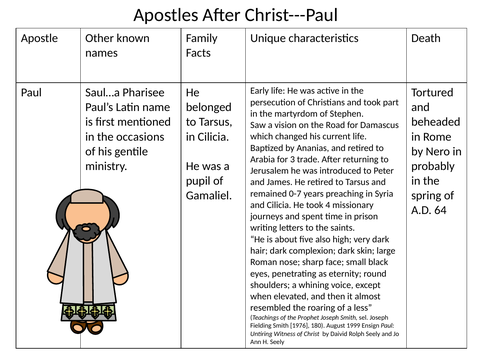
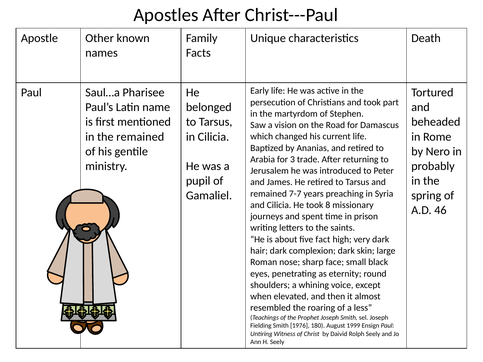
the occasions: occasions -> remained (140, 137)
0-7: 0-7 -> 7-7 (295, 194)
4: 4 -> 8 (328, 205)
64: 64 -> 46 (440, 210)
also: also -> fact (323, 239)
